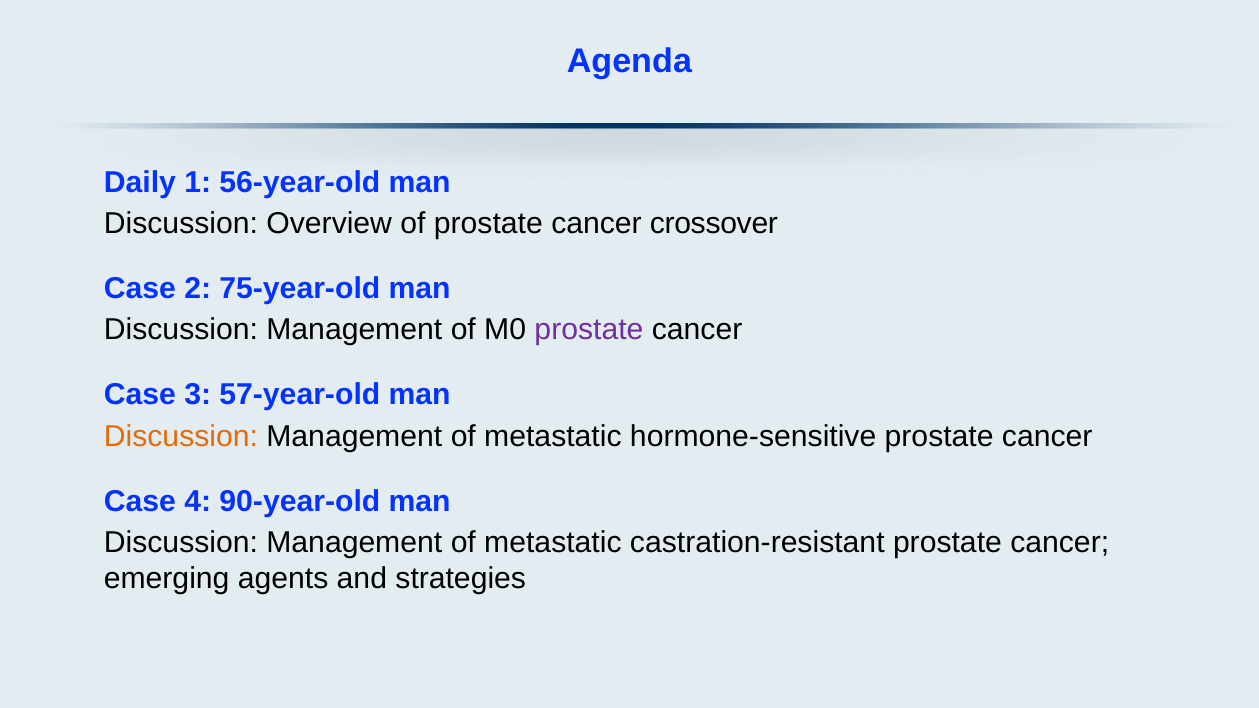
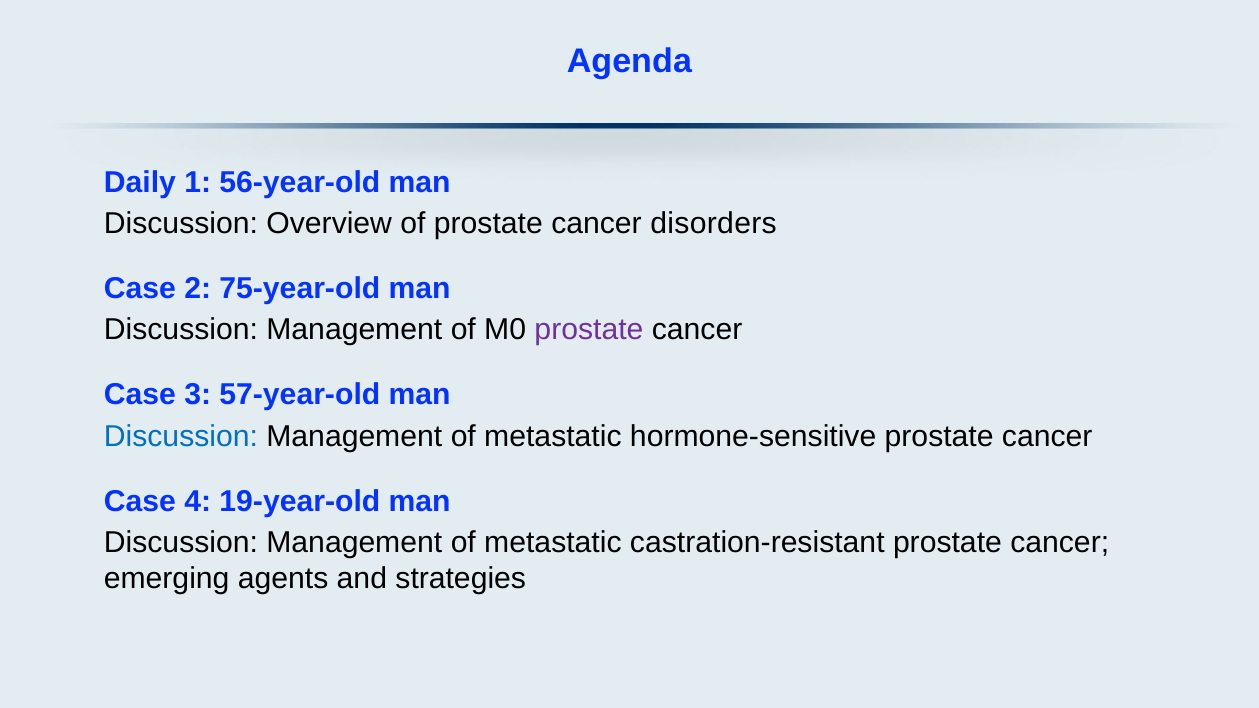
crossover: crossover -> disorders (714, 224)
Discussion colour: orange -> blue (181, 437)
90-year-old: 90-year-old -> 19-year-old (300, 502)
